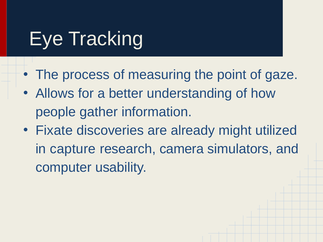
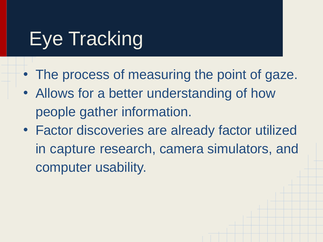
Fixate: Fixate -> Factor (54, 131)
already might: might -> factor (235, 131)
